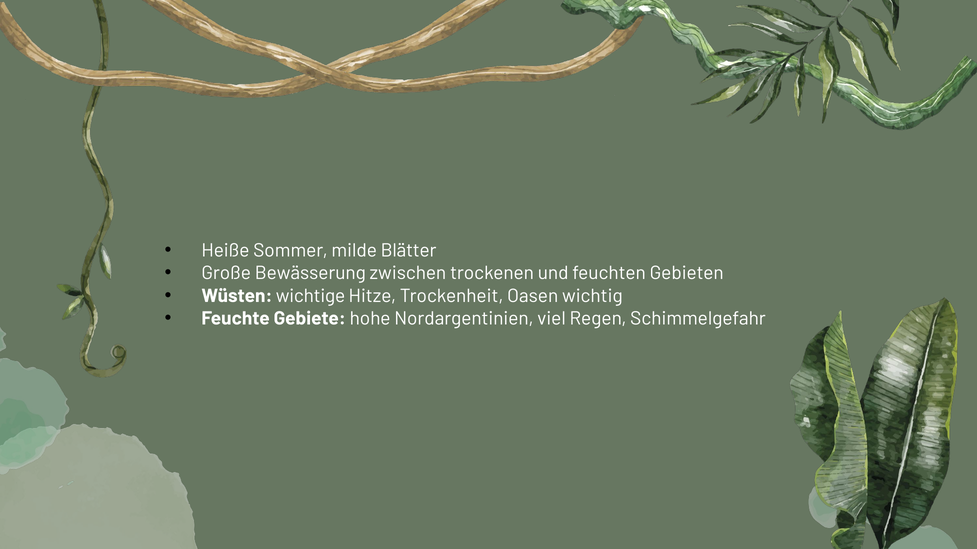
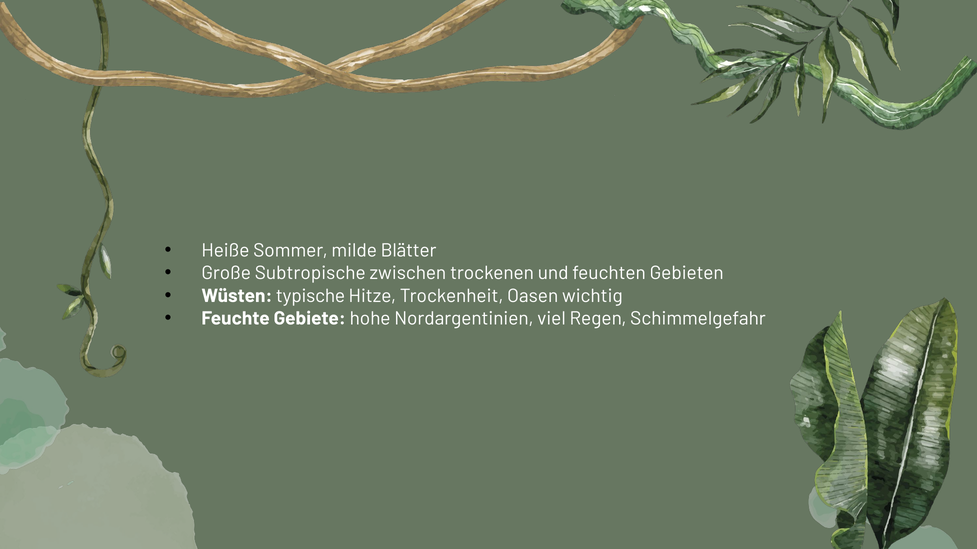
Bewässerung: Bewässerung -> Subtropische (310, 273)
wichtige: wichtige -> typische (311, 296)
